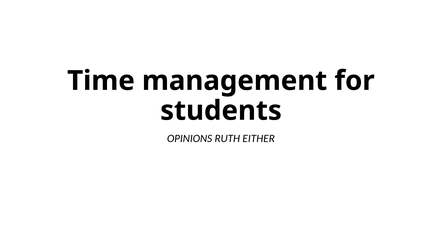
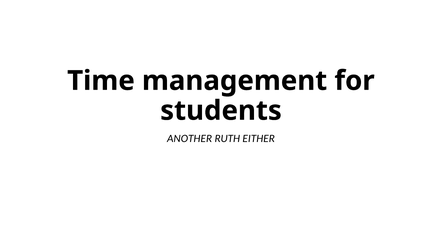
OPINIONS: OPINIONS -> ANOTHER (190, 138)
